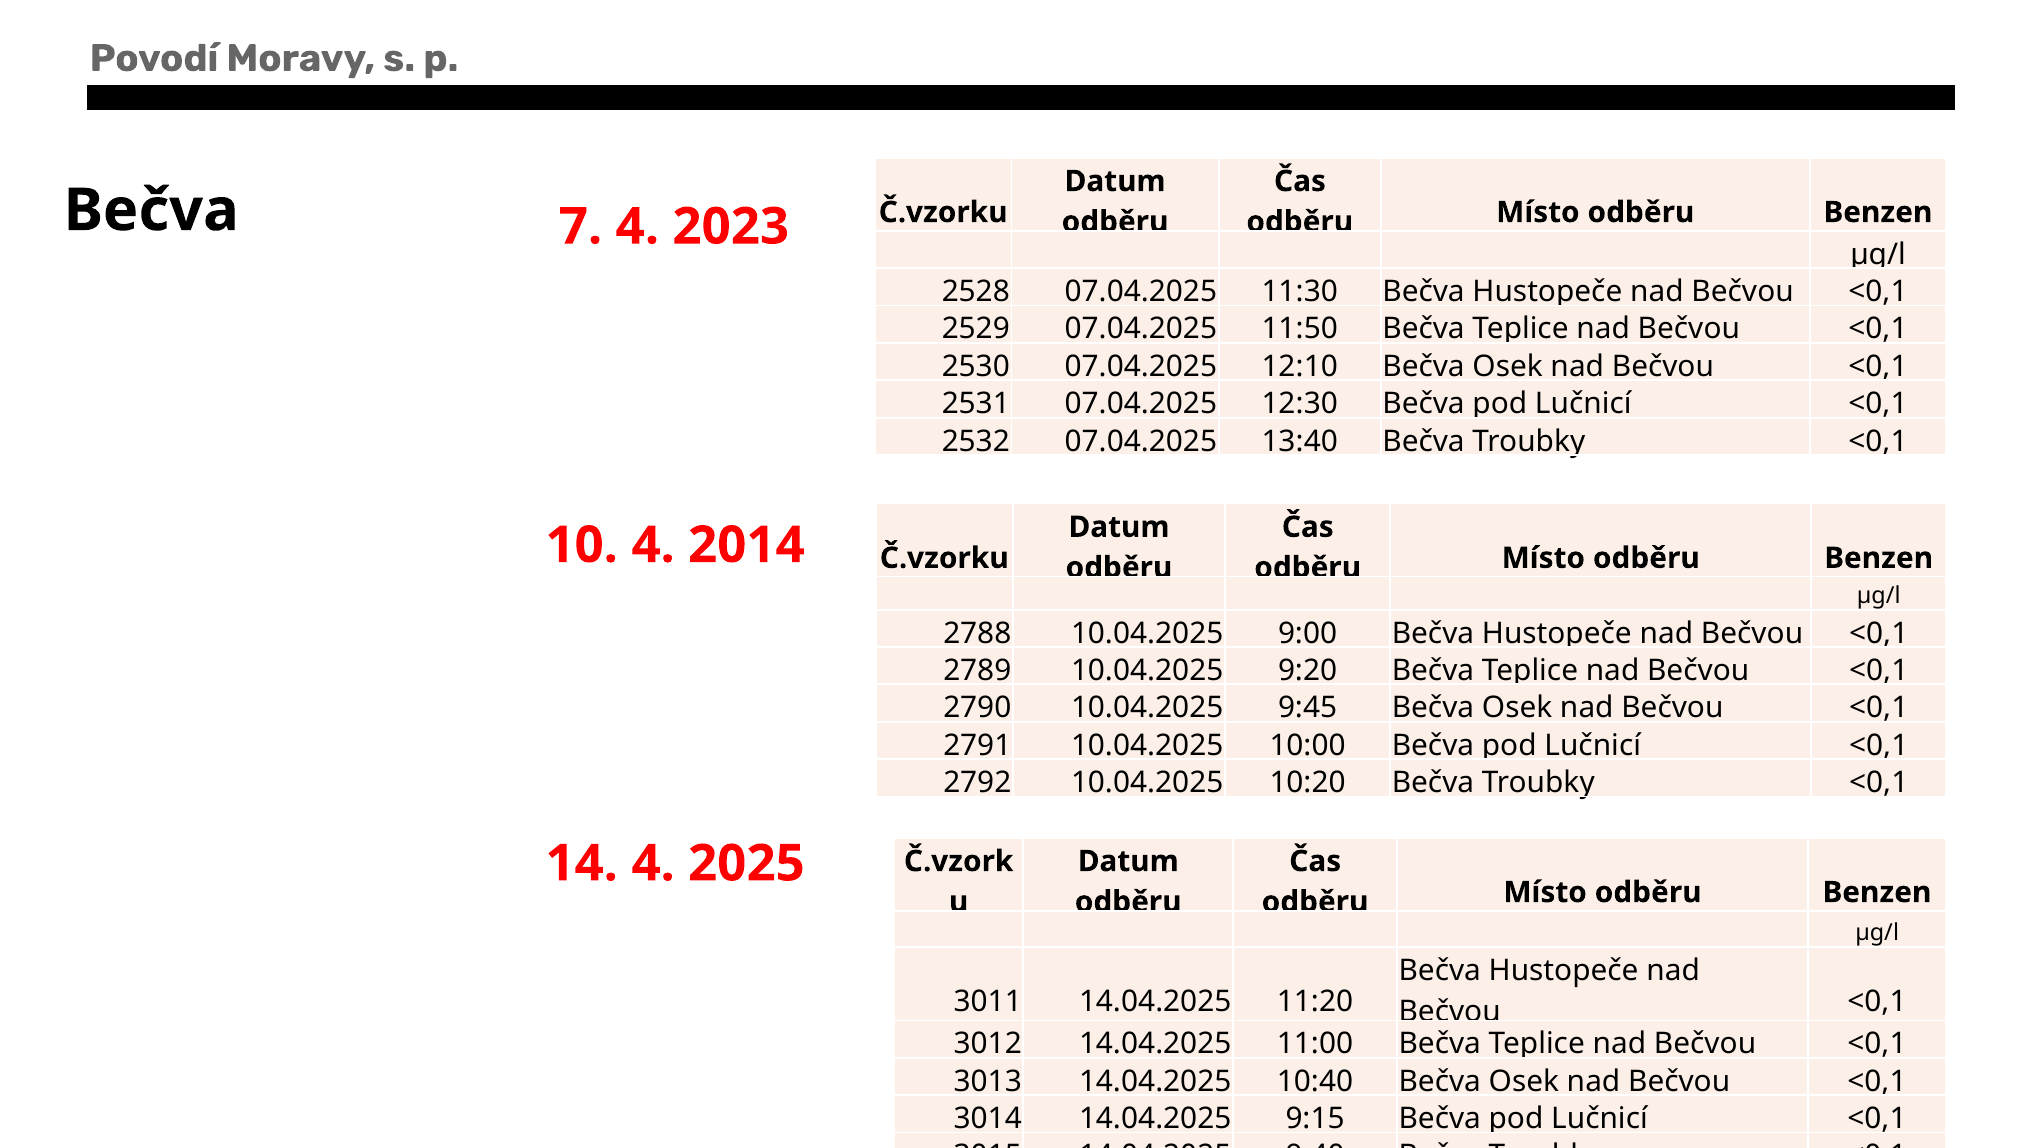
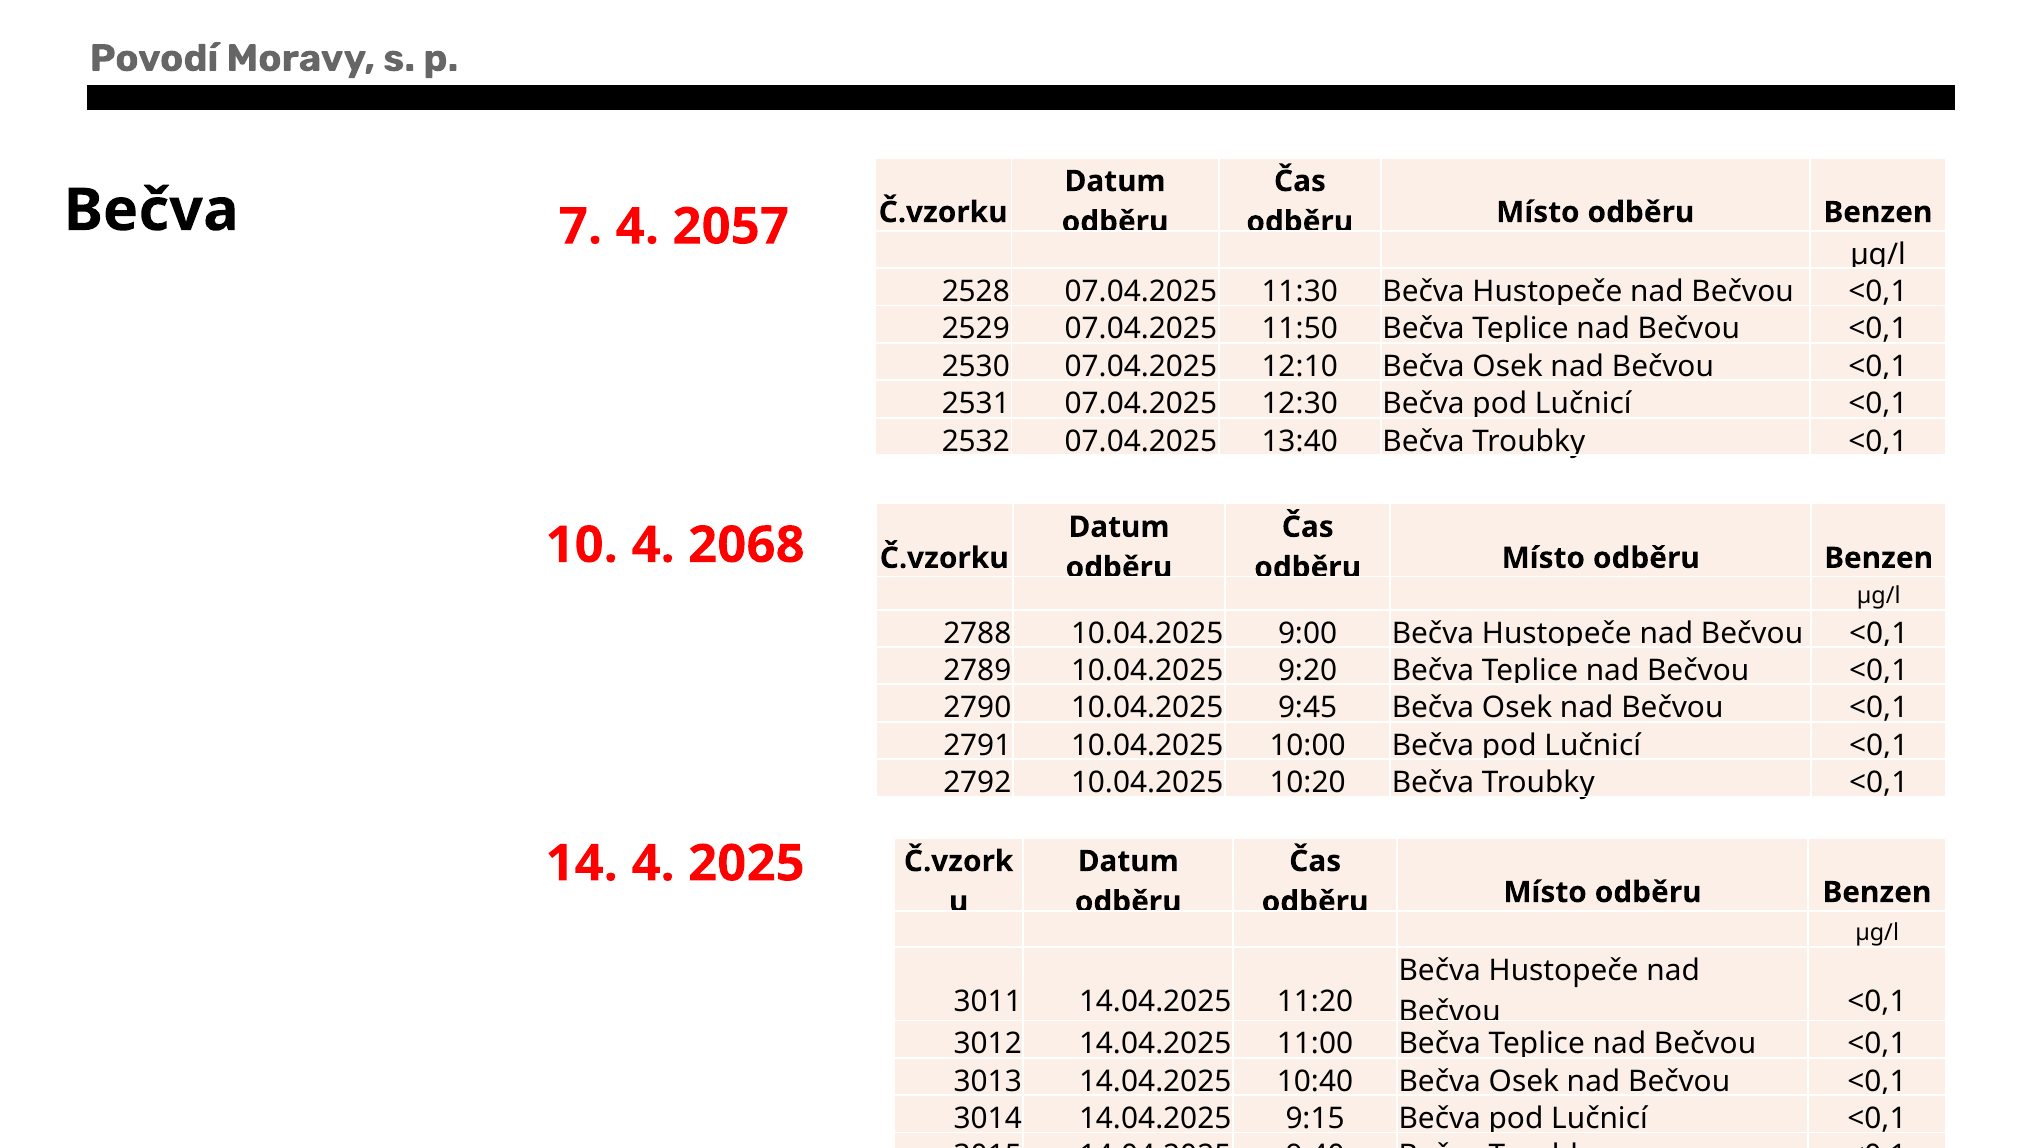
2023: 2023 -> 2057 (731, 227)
2014: 2014 -> 2068 (746, 545)
